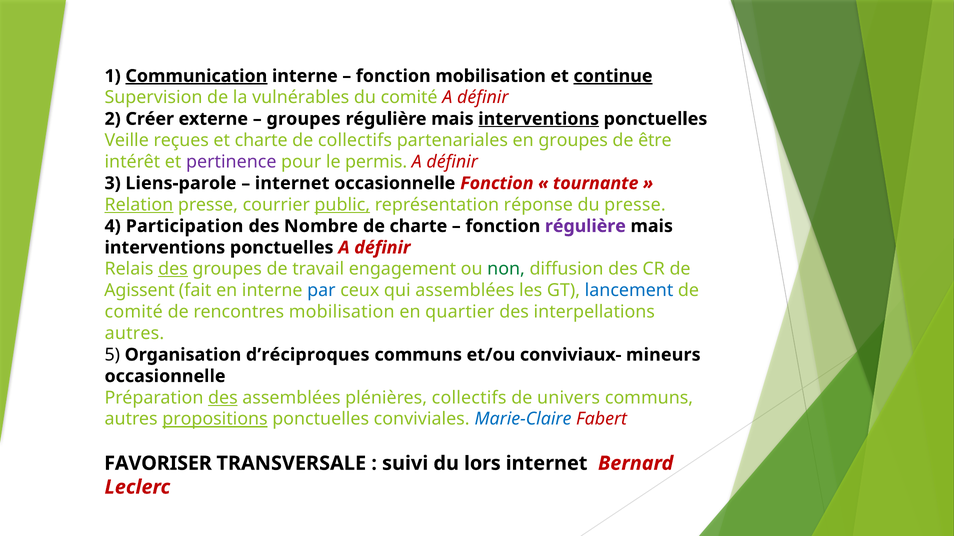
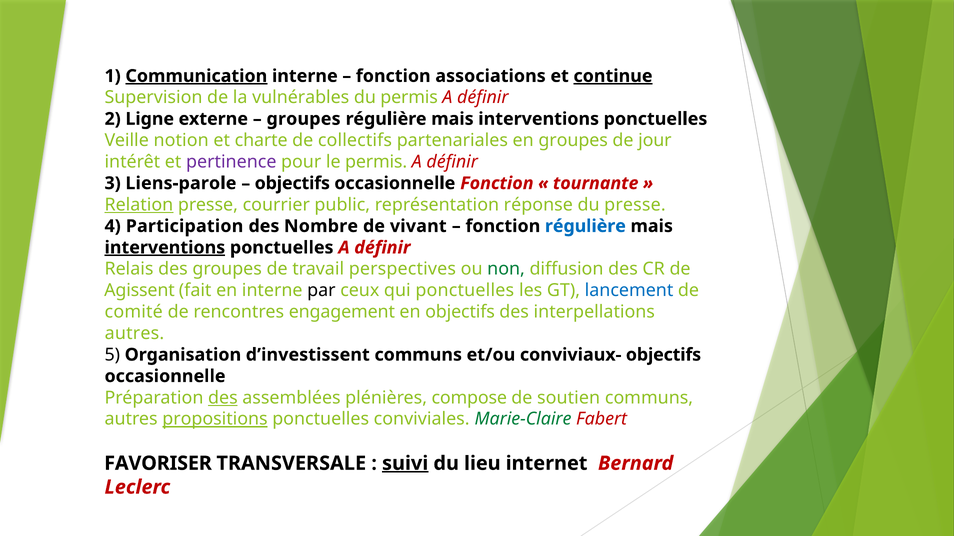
fonction mobilisation: mobilisation -> associations (491, 76)
du comité: comité -> permis (409, 98)
Créer: Créer -> Ligne (150, 119)
interventions underline: present -> none (539, 119)
reçues: reçues -> notion (181, 141)
être: être -> jour (655, 141)
internet: internet -> objectifs (292, 183)
public underline: present -> none (342, 205)
de charte: charte -> vivant (418, 226)
régulière colour: purple -> blue (585, 226)
interventions underline: none -> present (165, 248)
des underline: present -> none (173, 269)
engagement: engagement -> perspectives (402, 269)
par colour: blue -> black (321, 291)
qui assemblées: assemblées -> ponctuelles (465, 291)
rencontres mobilisation: mobilisation -> engagement (342, 312)
en quartier: quartier -> objectifs (460, 312)
d’réciproques: d’réciproques -> d’investissent (308, 355)
conviviaux- mineurs: mineurs -> objectifs (663, 355)
plénières collectifs: collectifs -> compose (469, 398)
univers: univers -> soutien (569, 398)
Marie-Claire colour: blue -> green (523, 420)
suivi underline: none -> present (405, 464)
lors: lors -> lieu (482, 464)
